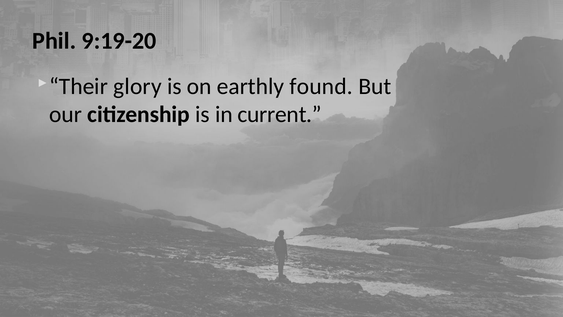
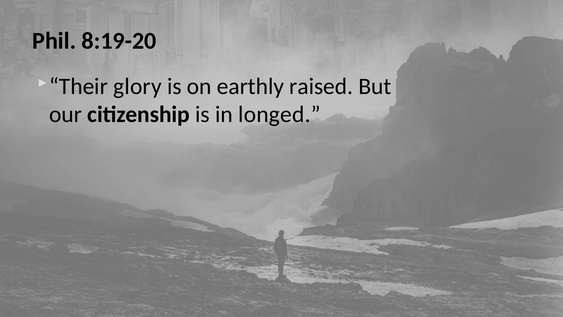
9:19-20: 9:19-20 -> 8:19-20 (119, 41)
found: found -> raised (321, 86)
current: current -> longed (279, 114)
